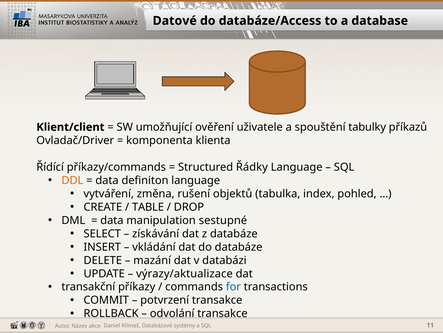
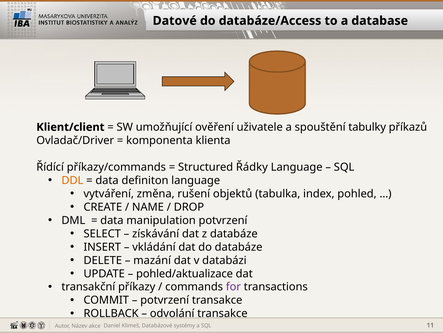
TABLE: TABLE -> NAME (148, 207)
manipulation sestupné: sestupné -> potvrzení (223, 220)
výrazy/aktualizace: výrazy/aktualizace -> pohled/aktualizace (185, 273)
for colour: blue -> purple (233, 286)
